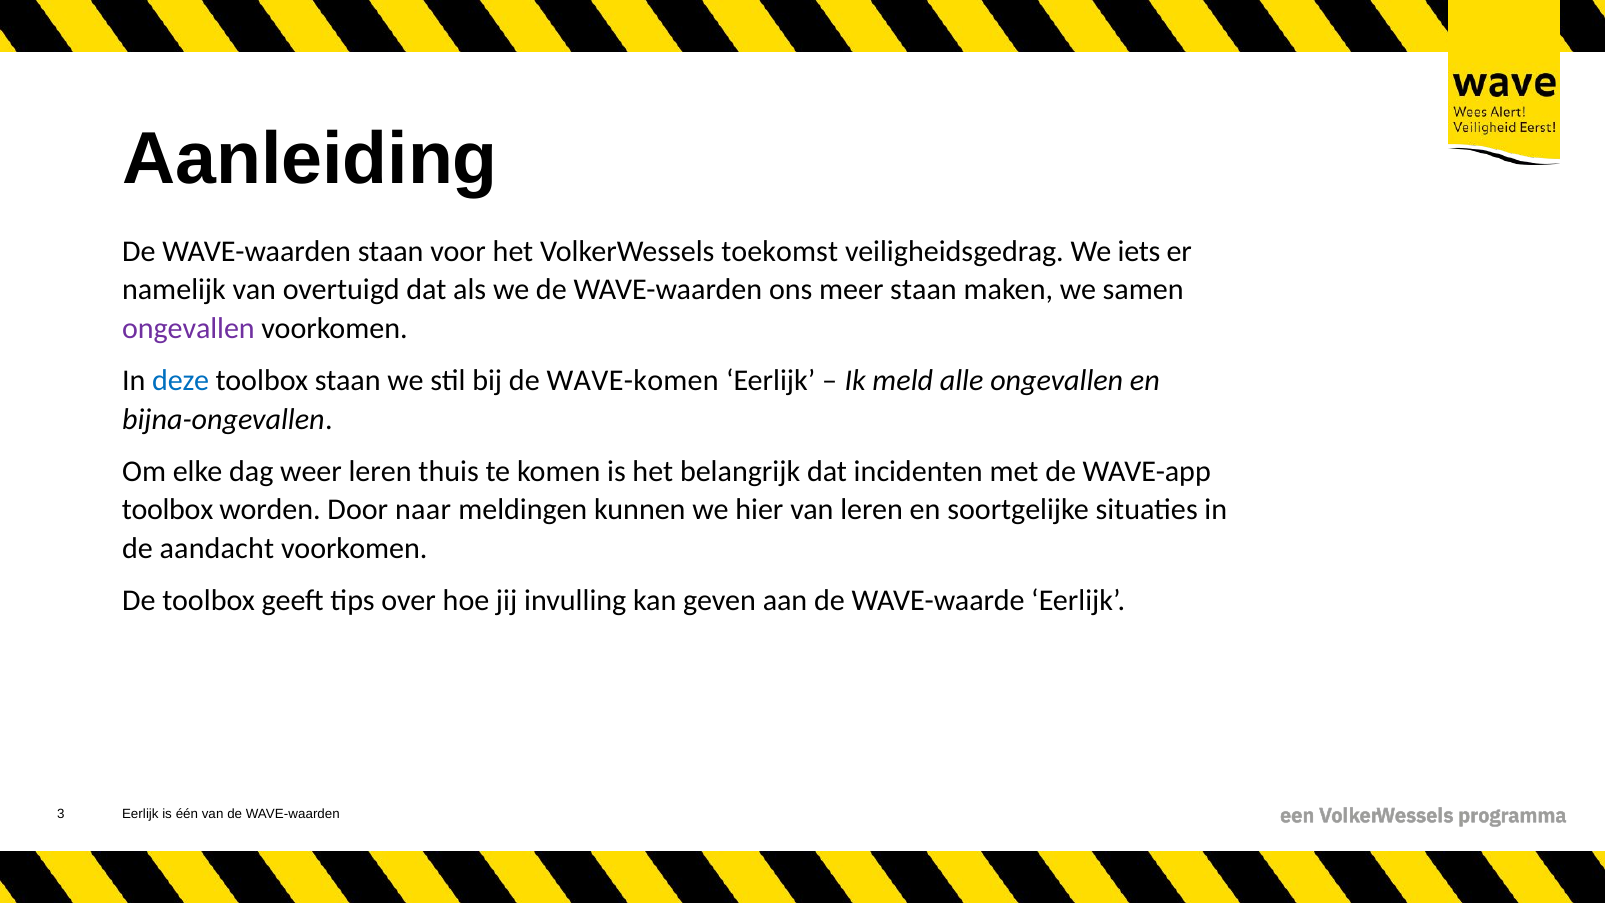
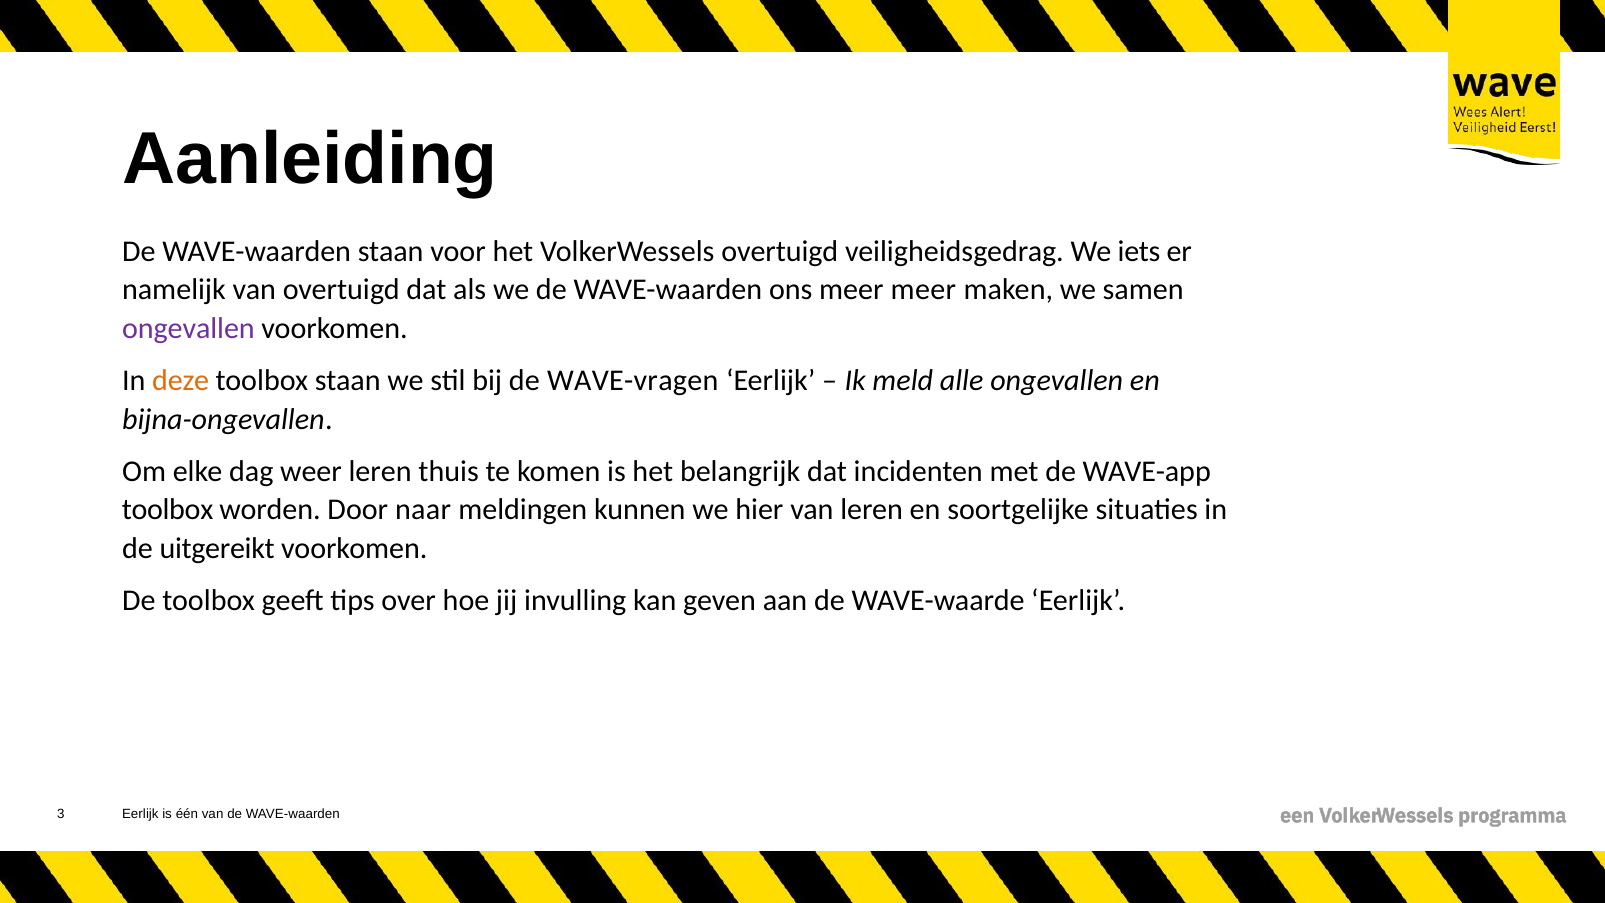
VolkerWessels toekomst: toekomst -> overtuigd (780, 251)
meer staan: staan -> meer (923, 290)
deze colour: blue -> orange (181, 380)
WAVE-komen: WAVE-komen -> WAVE-vragen (633, 380)
aandacht: aandacht -> uitgereikt (217, 548)
